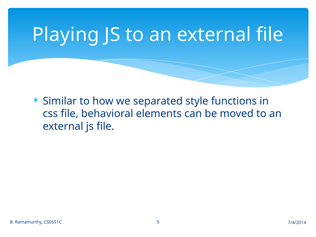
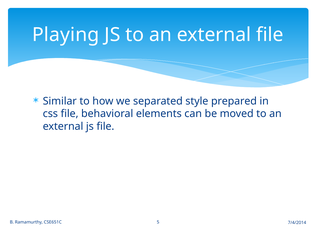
functions: functions -> prepared (234, 101)
